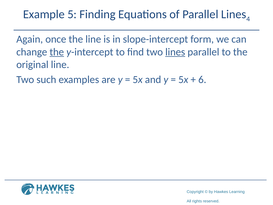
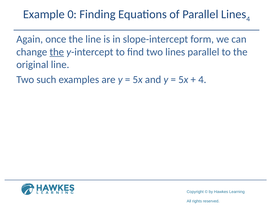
5: 5 -> 0 (72, 14)
lines underline: present -> none (175, 52)
6: 6 -> 4 (202, 79)
